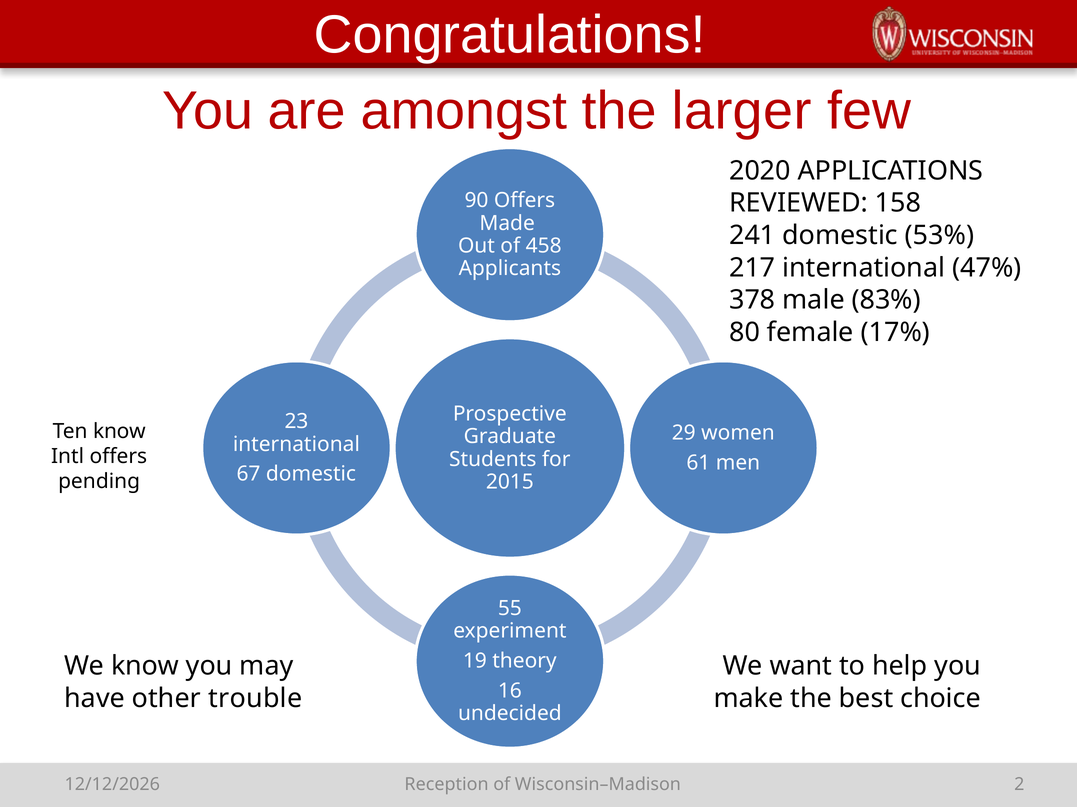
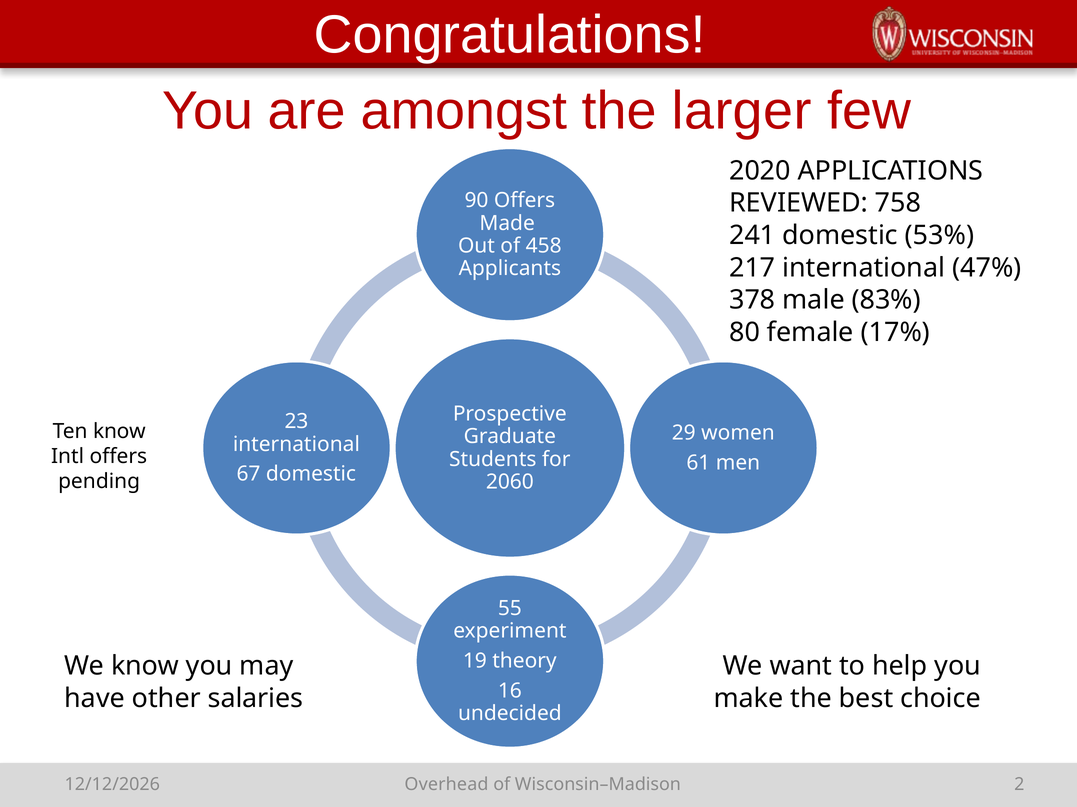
158: 158 -> 758 (898, 203)
2015: 2015 -> 2060 (510, 482)
trouble: trouble -> salaries (256, 699)
Reception: Reception -> Overhead (446, 785)
